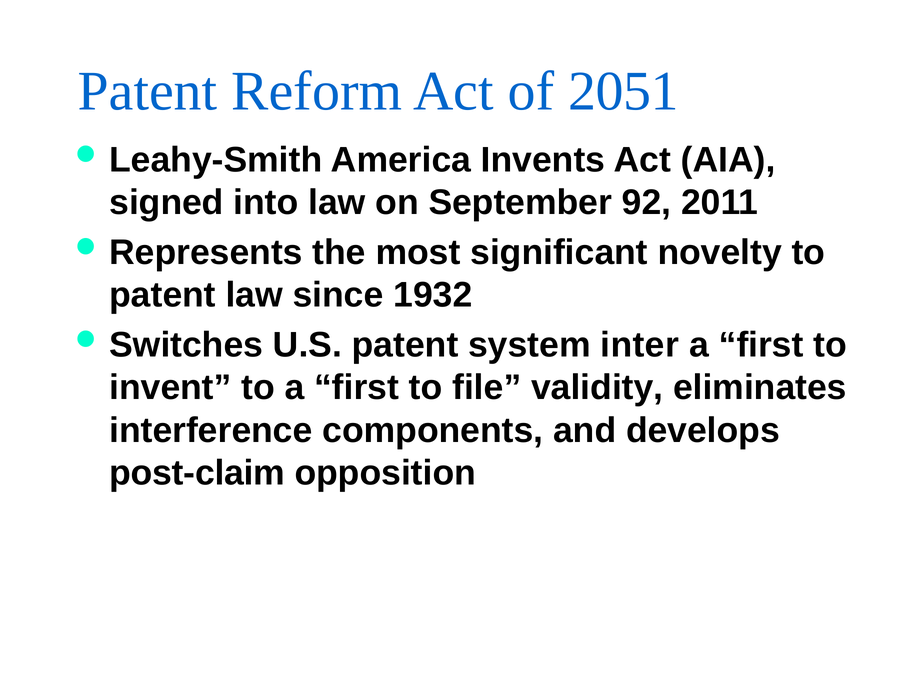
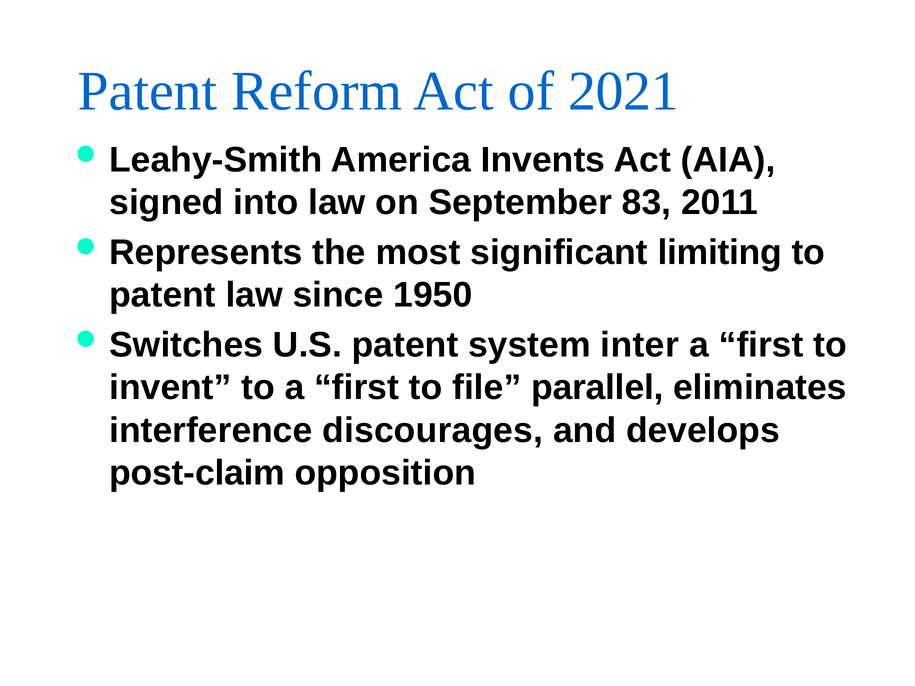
2051: 2051 -> 2021 (623, 91)
92: 92 -> 83 (647, 203)
novelty: novelty -> limiting (720, 253)
1932: 1932 -> 1950 (433, 295)
validity: validity -> parallel (597, 388)
components: components -> discourages (433, 431)
